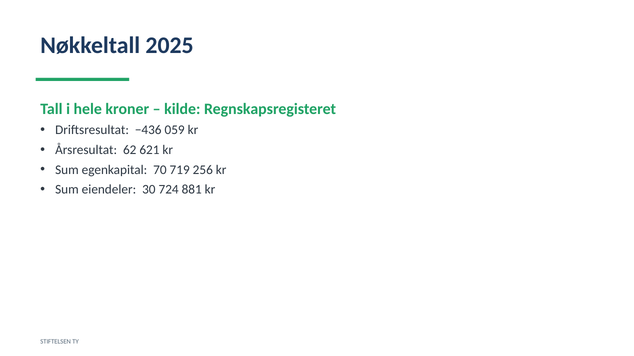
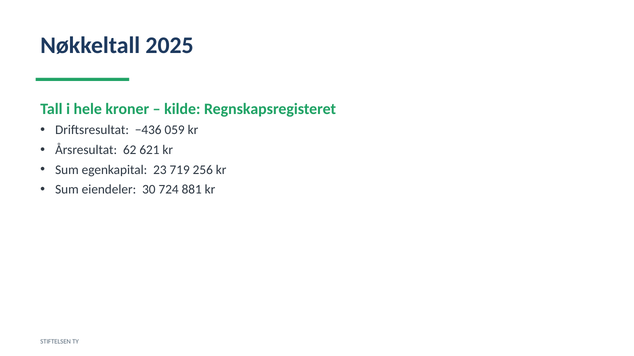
70: 70 -> 23 (160, 170)
